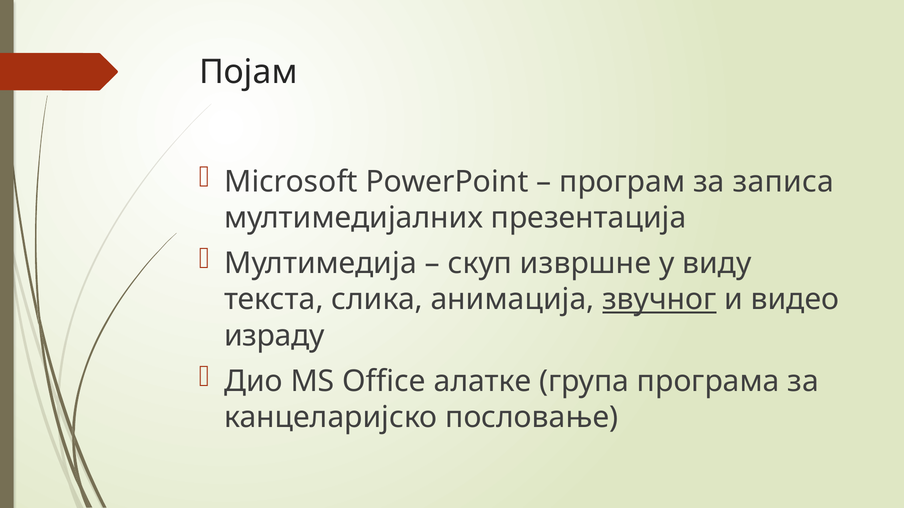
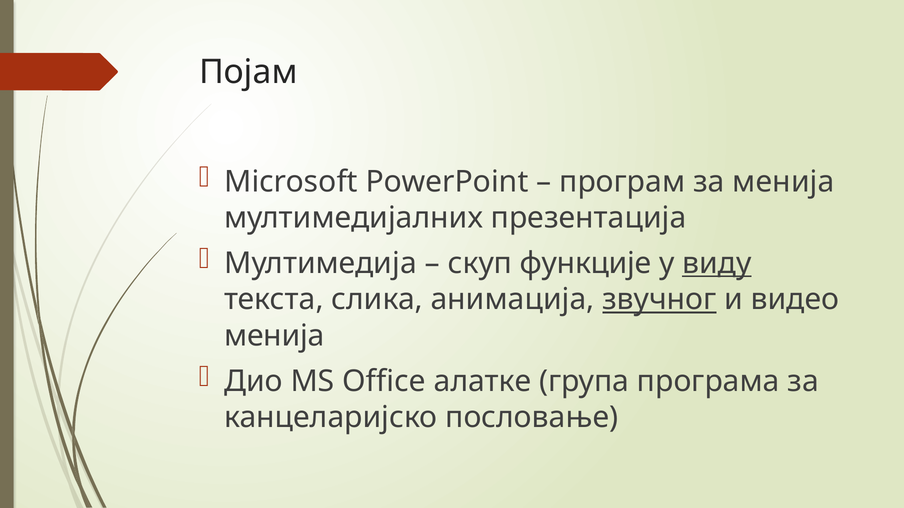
за записа: записа -> менија (783, 182)
извршне: извршне -> функције (586, 264)
виду underline: none -> present (717, 264)
израду: израду -> менија (274, 336)
